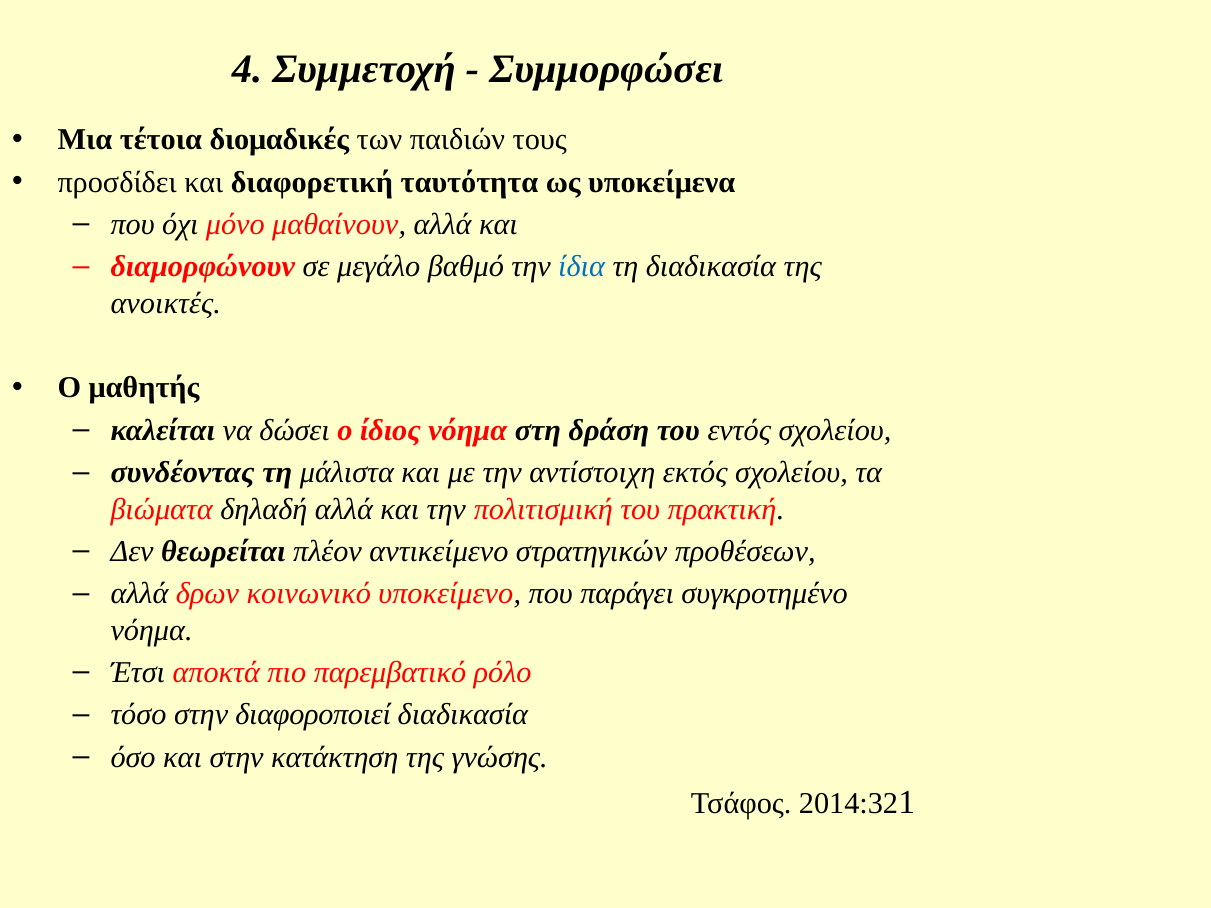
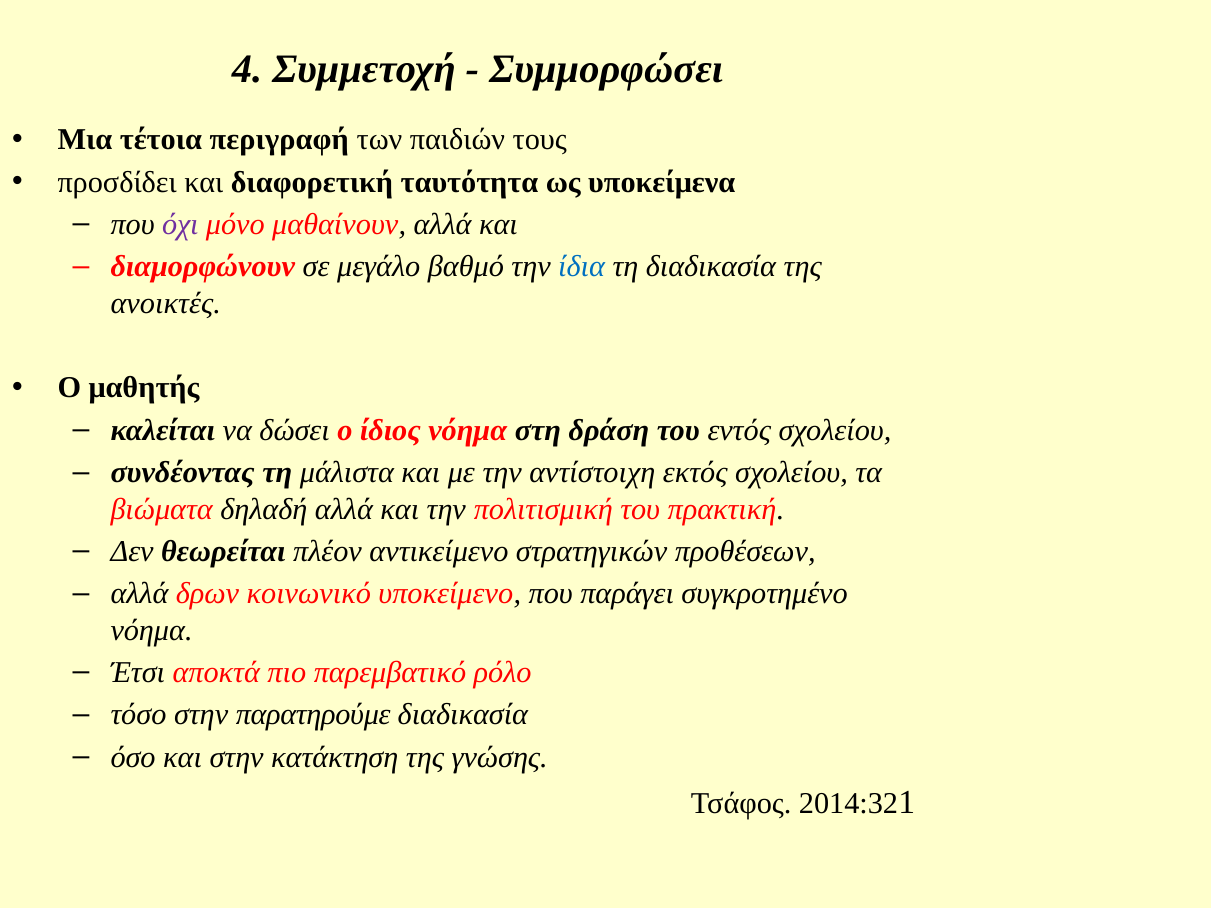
διομαδικές: διομαδικές -> περιγραφή (279, 140)
όχι colour: black -> purple (180, 225)
διαφοροποιεί: διαφοροποιεί -> παρατηρούμε (313, 715)
